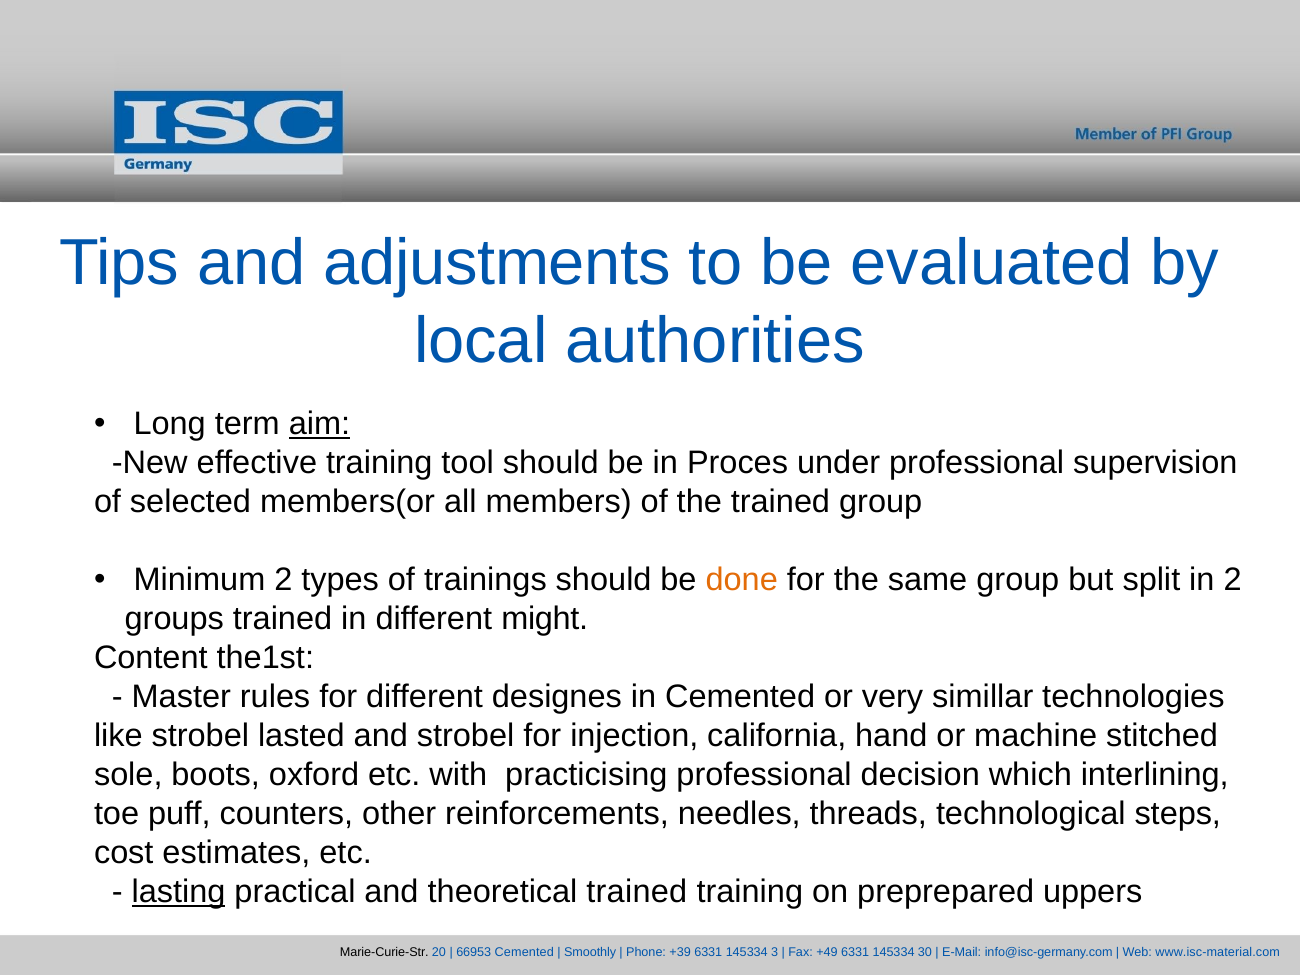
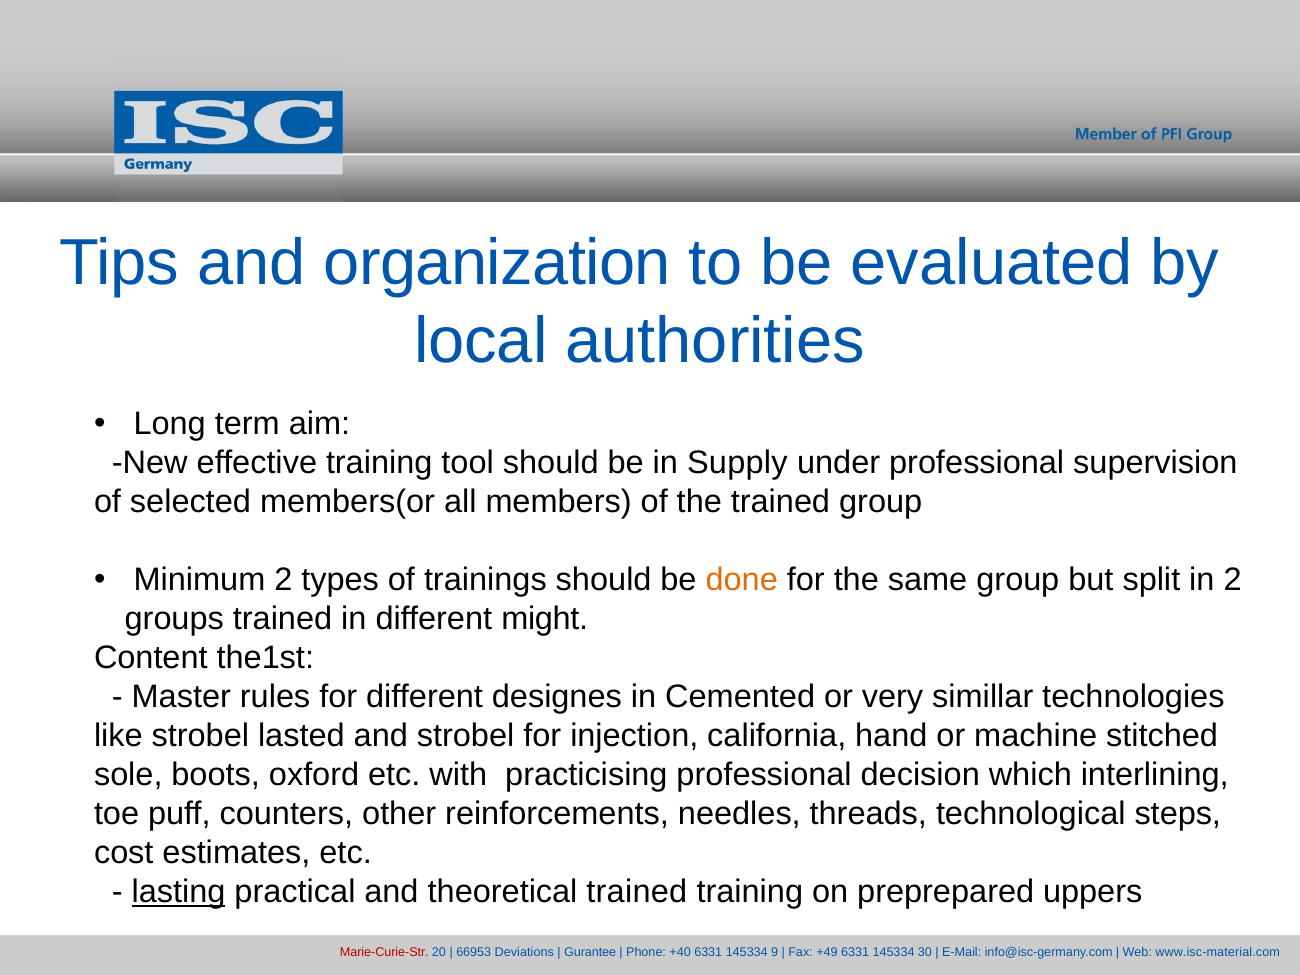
adjustments: adjustments -> organization (497, 263)
aim underline: present -> none (319, 424)
Proces: Proces -> Supply (737, 463)
Marie-Curie-Str colour: black -> red (384, 953)
66953 Cemented: Cemented -> Deviations (524, 953)
Smoothly: Smoothly -> Gurantee (590, 953)
+39: +39 -> +40 (680, 953)
3: 3 -> 9 (775, 953)
